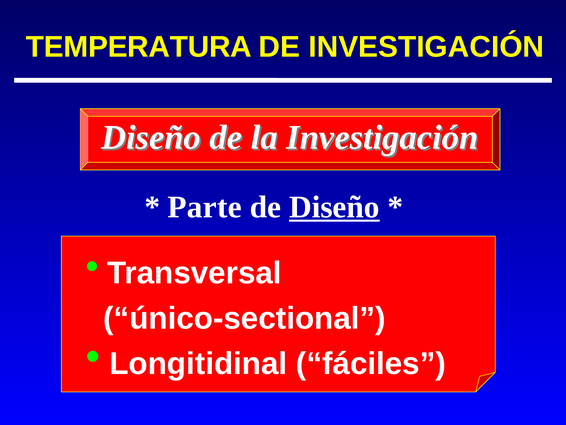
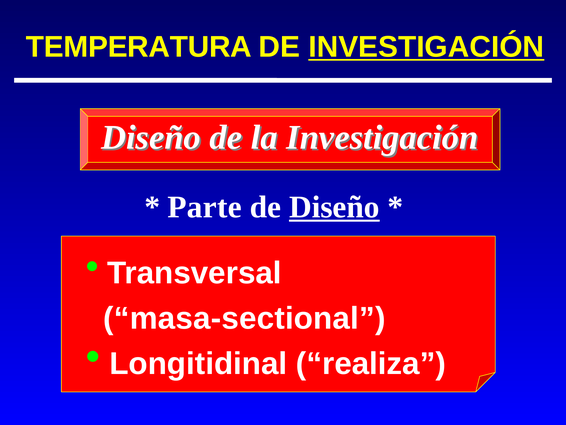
INVESTIGACIÓN underline: none -> present (426, 47)
único-sectional: único-sectional -> masa-sectional (244, 318)
fáciles: fáciles -> realiza (371, 363)
